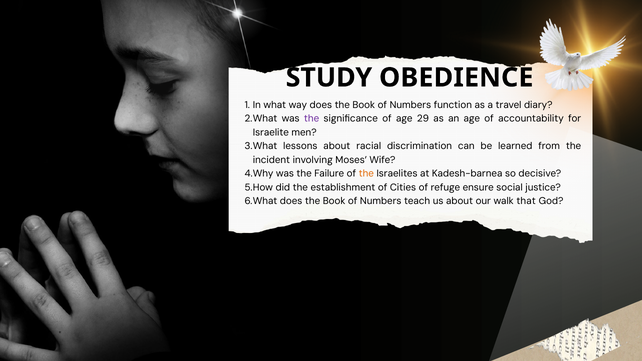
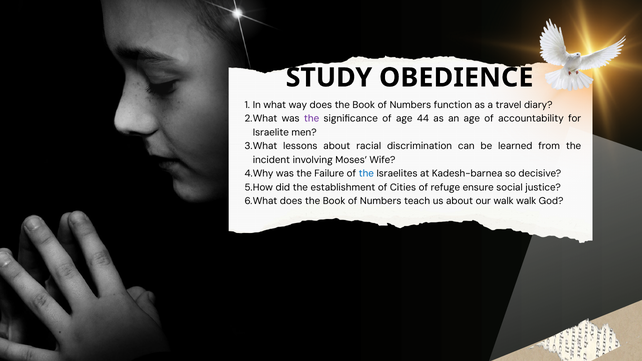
29: 29 -> 44 (423, 119)
the colour: orange -> blue (366, 174)
walk that: that -> walk (526, 201)
